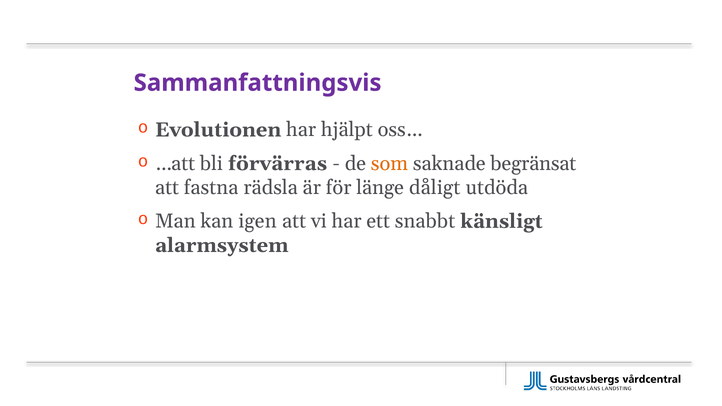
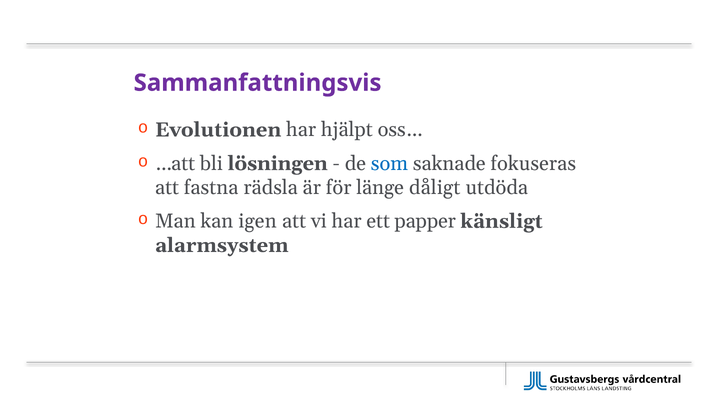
förvärras: förvärras -> lösningen (278, 164)
som colour: orange -> blue (389, 164)
begränsat: begränsat -> fokuseras (533, 164)
snabbt: snabbt -> papper (425, 221)
